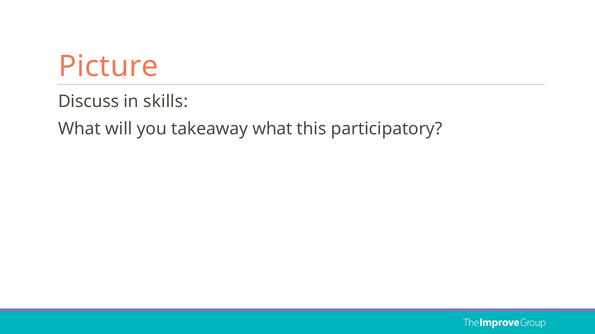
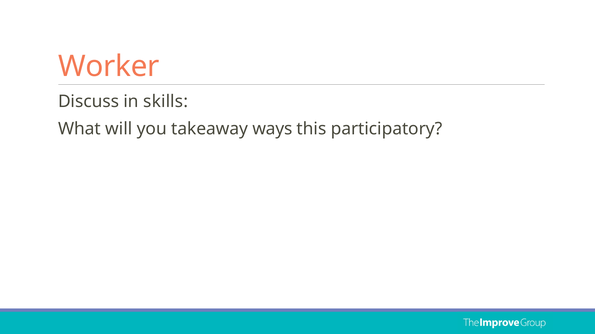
Picture: Picture -> Worker (109, 67)
takeaway what: what -> ways (272, 129)
